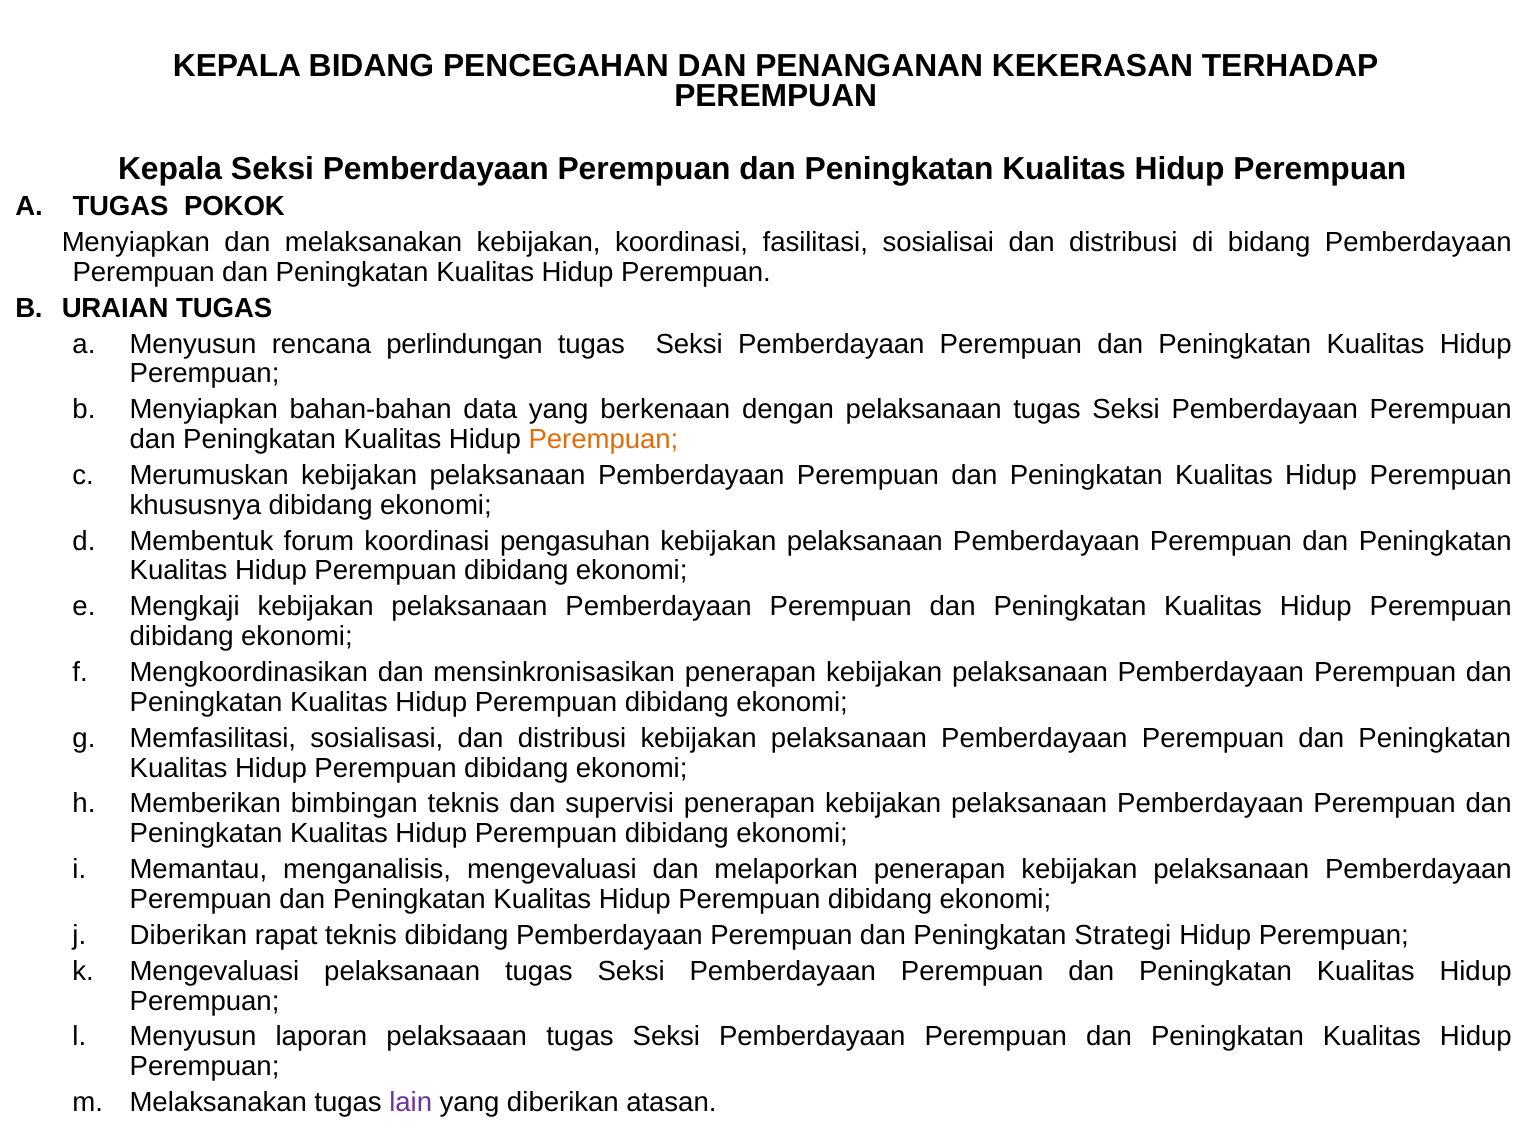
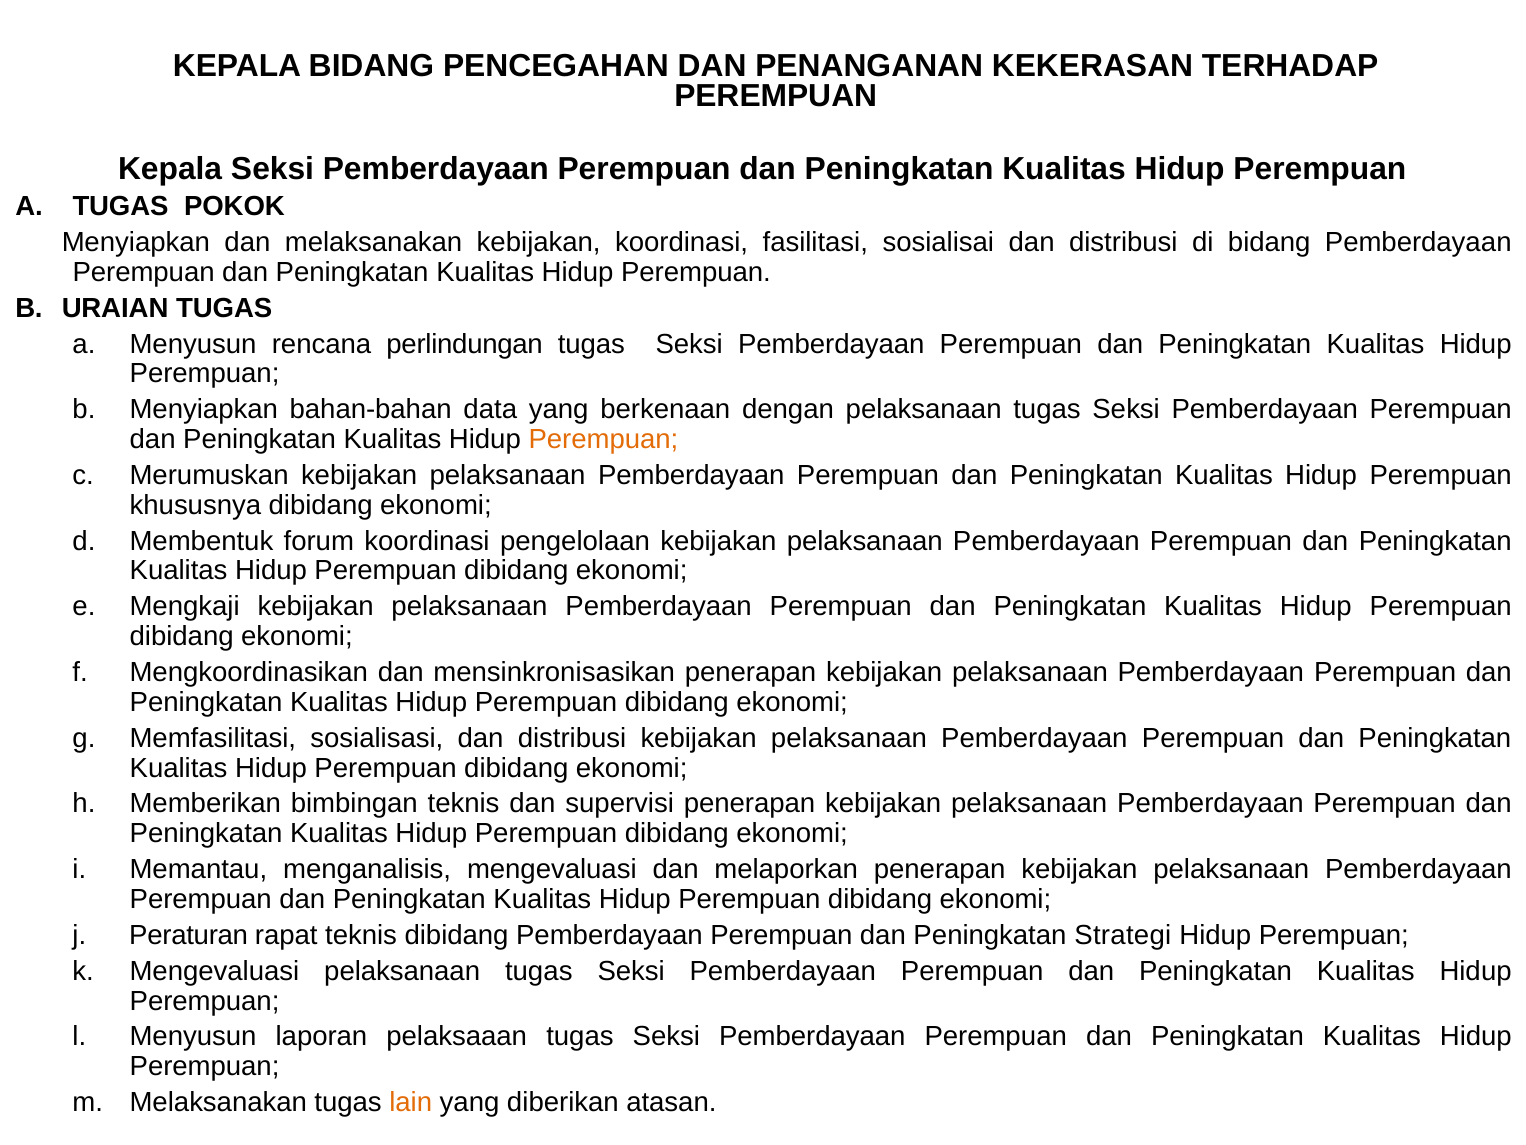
pengasuhan: pengasuhan -> pengelolaan (575, 541)
Diberikan: Diberikan -> Peraturan (189, 935)
lain colour: purple -> orange (411, 1102)
